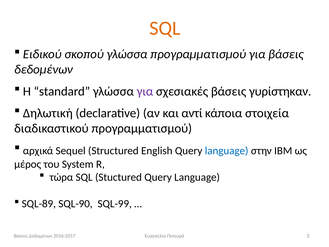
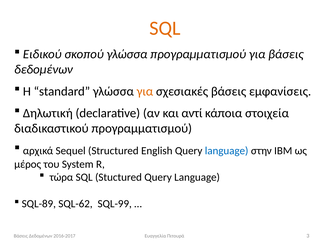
για colour: purple -> orange (145, 91)
γυρίστηκαν: γυρίστηκαν -> εμφανίσεις (280, 91)
SQL-90: SQL-90 -> SQL-62 (75, 203)
